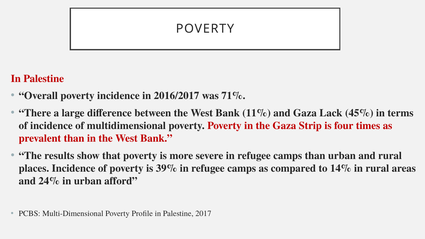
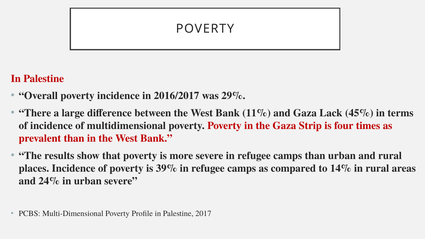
71%: 71% -> 29% (233, 96)
urban afford: afford -> severe (121, 181)
